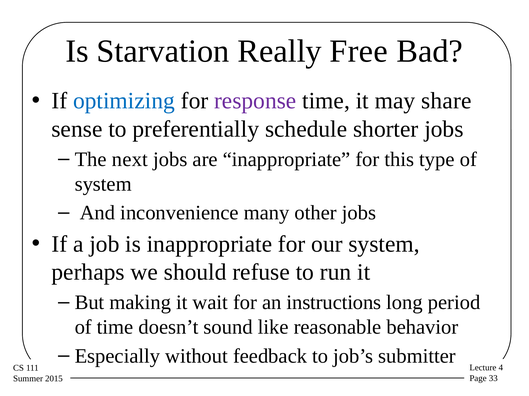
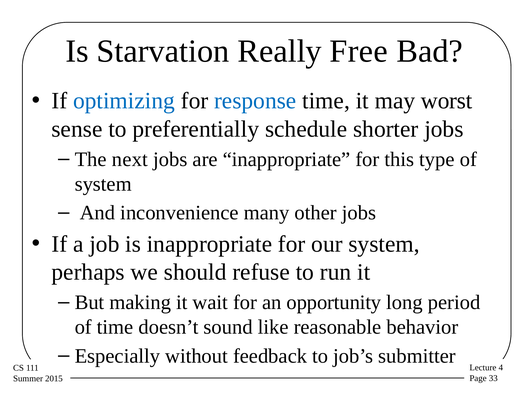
response colour: purple -> blue (255, 101)
share: share -> worst (447, 101)
instructions: instructions -> opportunity (334, 303)
